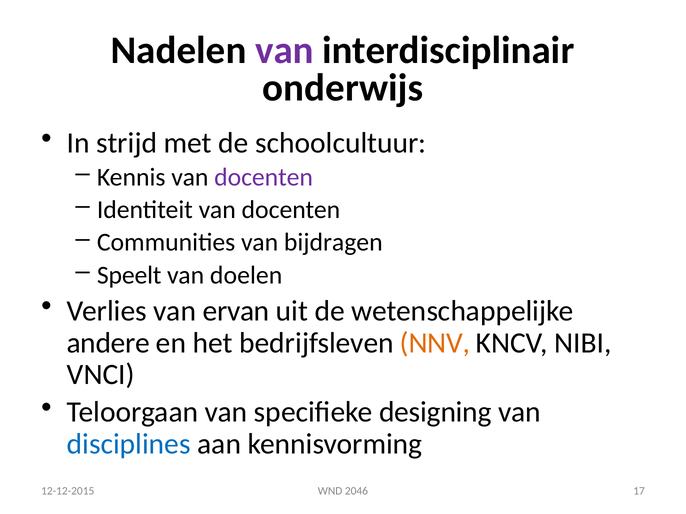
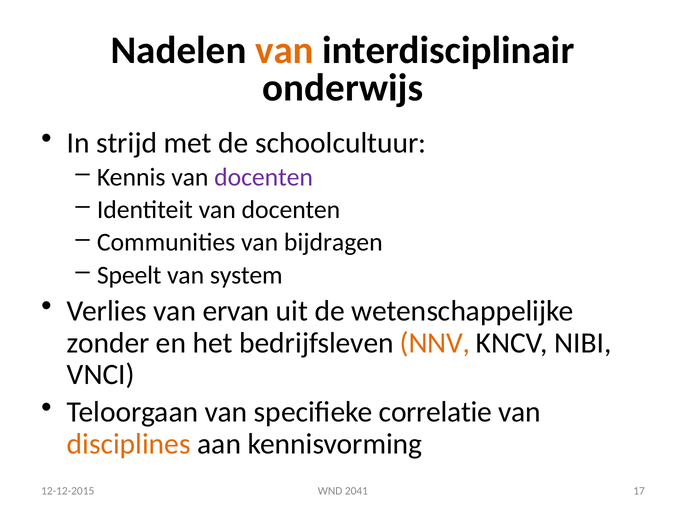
van colour: purple -> orange (284, 51)
doelen: doelen -> system (246, 275)
andere: andere -> zonder (108, 343)
designing: designing -> correlatie (435, 412)
disciplines colour: blue -> orange (129, 444)
2046: 2046 -> 2041 (356, 491)
